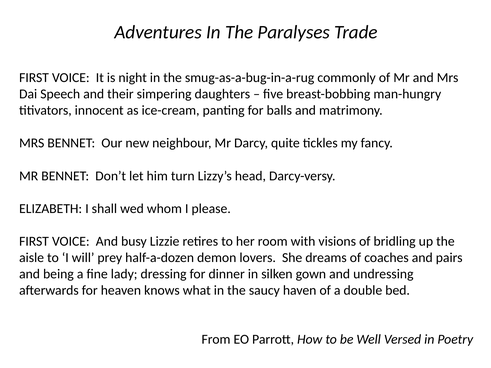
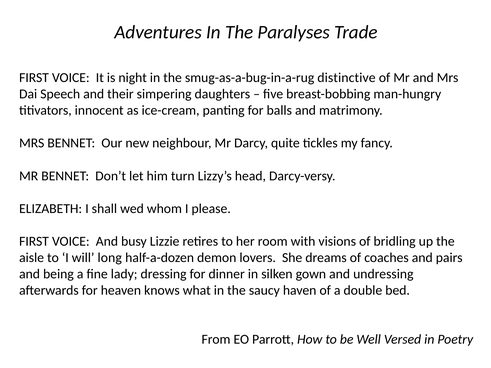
commonly: commonly -> distinctive (346, 78)
prey: prey -> long (110, 258)
